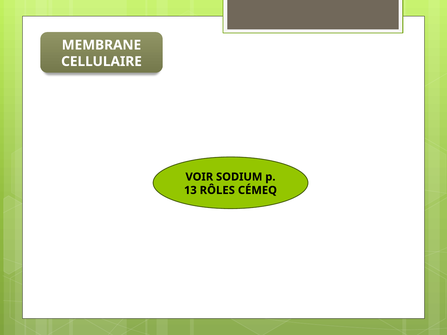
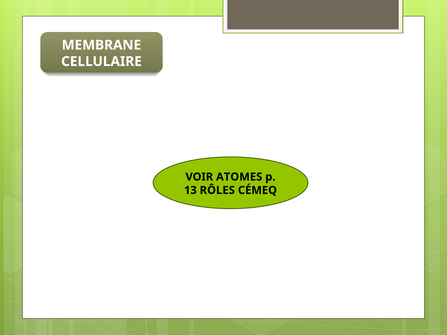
SODIUM: SODIUM -> ATOMES (239, 177)
